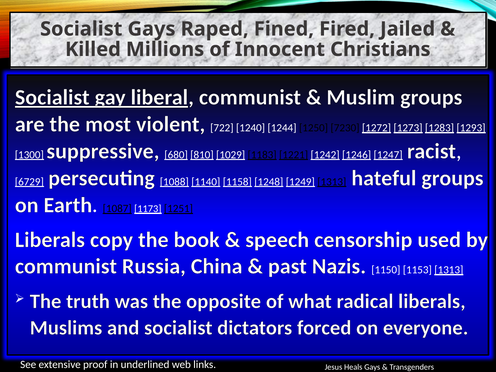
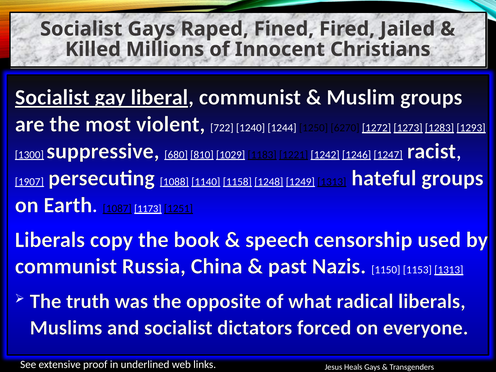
7230: 7230 -> 6270 (345, 128)
6729: 6729 -> 1907 (29, 182)
